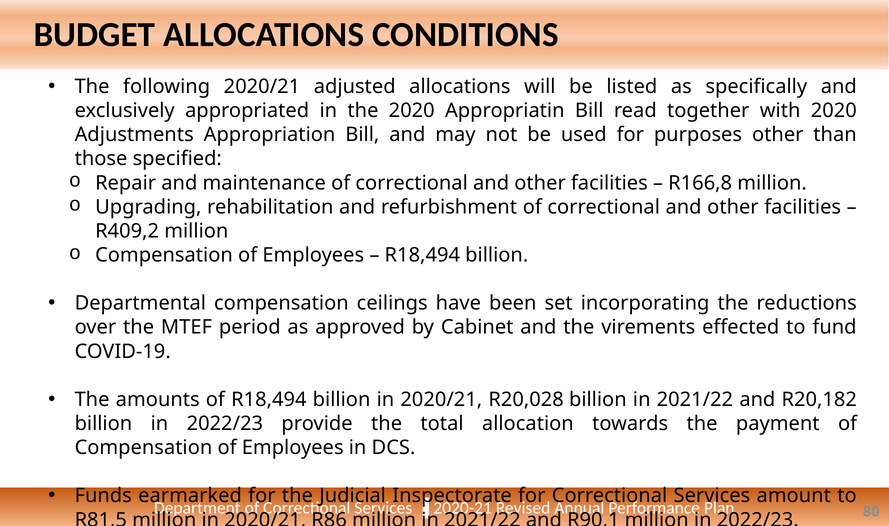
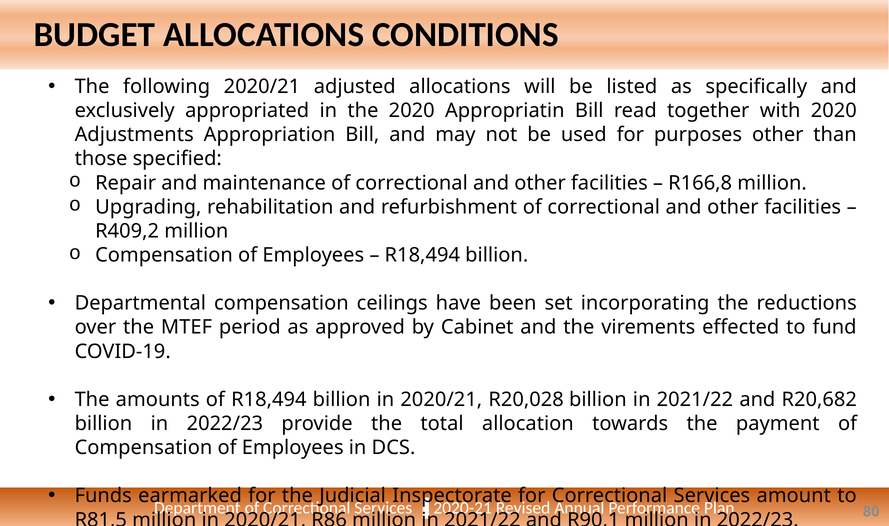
R20,182: R20,182 -> R20,682 (819, 400)
